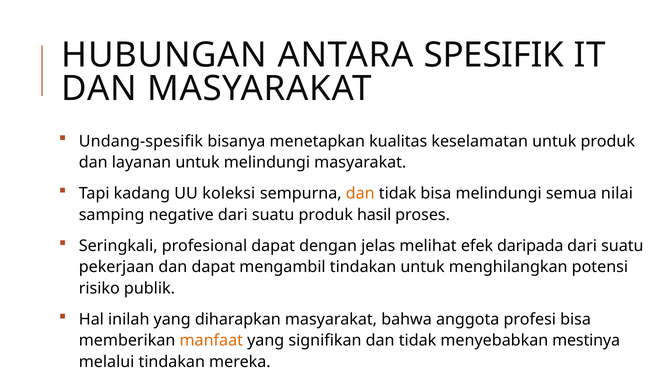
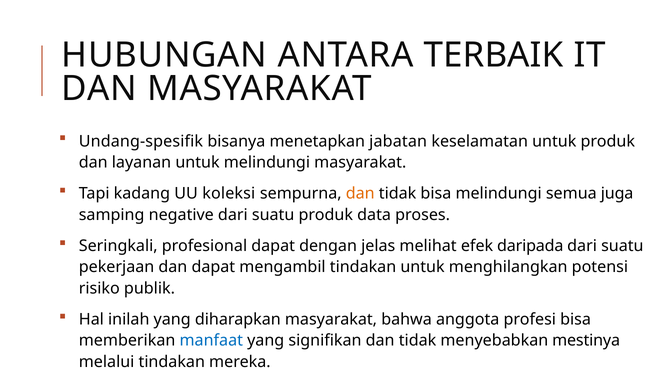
SPESIFIK: SPESIFIK -> TERBAIK (494, 55)
kualitas: kualitas -> jabatan (398, 141)
nilai: nilai -> juga (617, 193)
hasil: hasil -> data (374, 215)
manfaat colour: orange -> blue (211, 340)
